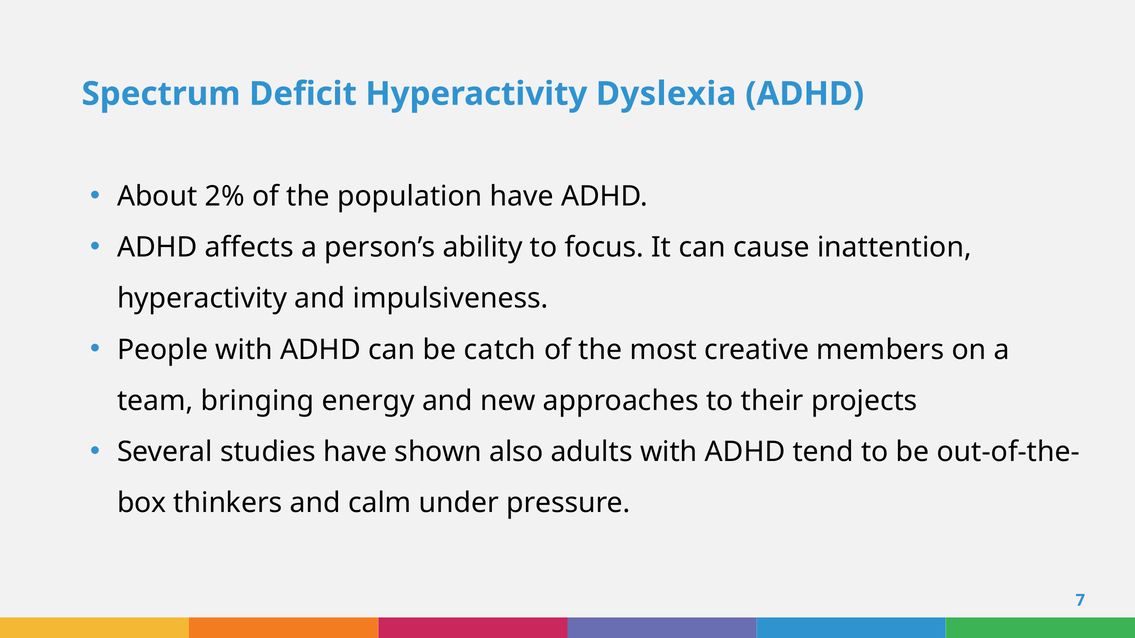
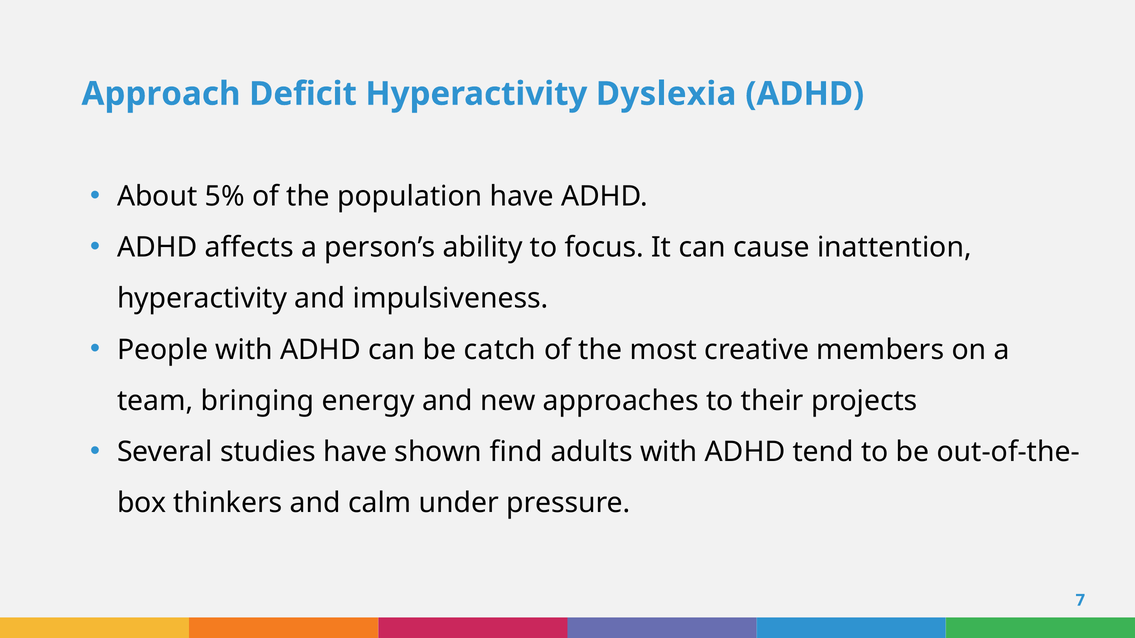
Spectrum: Spectrum -> Approach (161, 94)
2%: 2% -> 5% (225, 197)
also: also -> find (516, 452)
